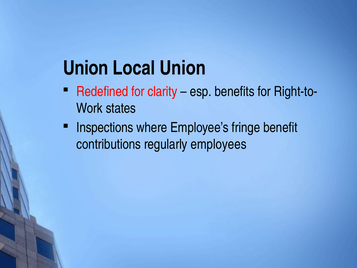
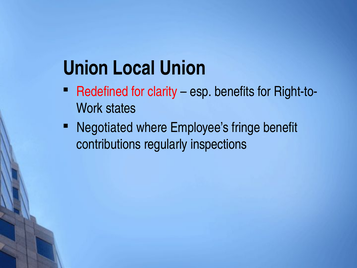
Inspections: Inspections -> Negotiated (105, 128)
employees: employees -> inspections (219, 144)
